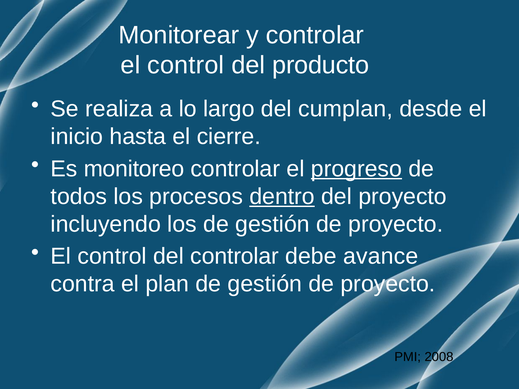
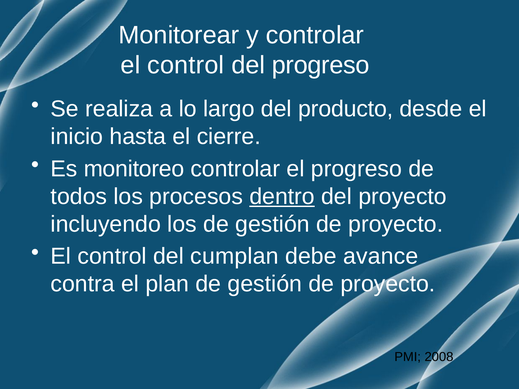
del producto: producto -> progreso (321, 65)
cumplan: cumplan -> producto (346, 109)
progreso underline: present -> none (356, 169)
del controlar: controlar -> cumplan (234, 257)
